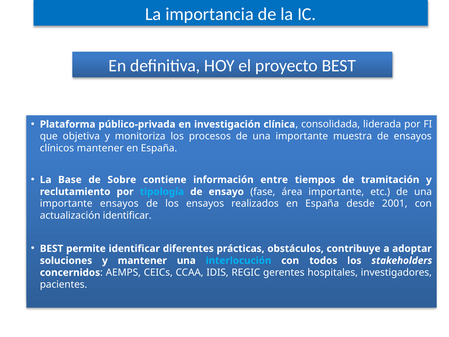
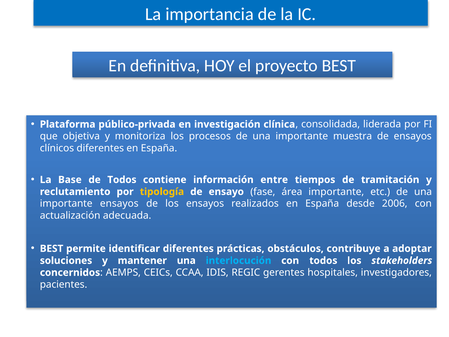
clínicos mantener: mantener -> diferentes (100, 148)
de Sobre: Sobre -> Todos (122, 180)
tipología colour: light blue -> yellow (162, 192)
2001: 2001 -> 2006 (395, 204)
actualización identificar: identificar -> adecuada (127, 216)
